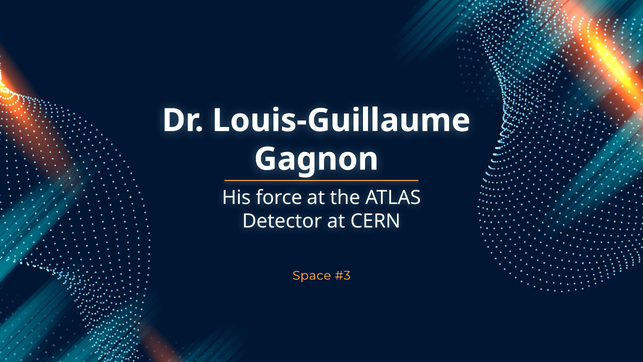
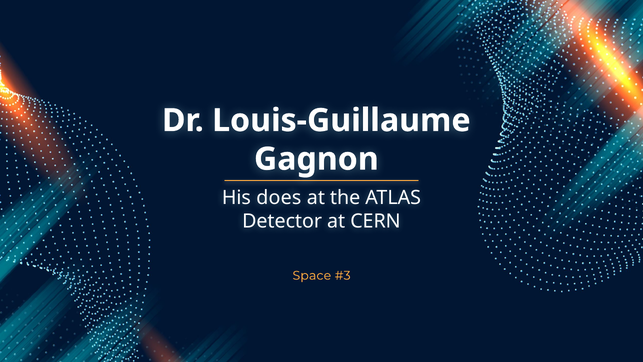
force: force -> does (279, 197)
